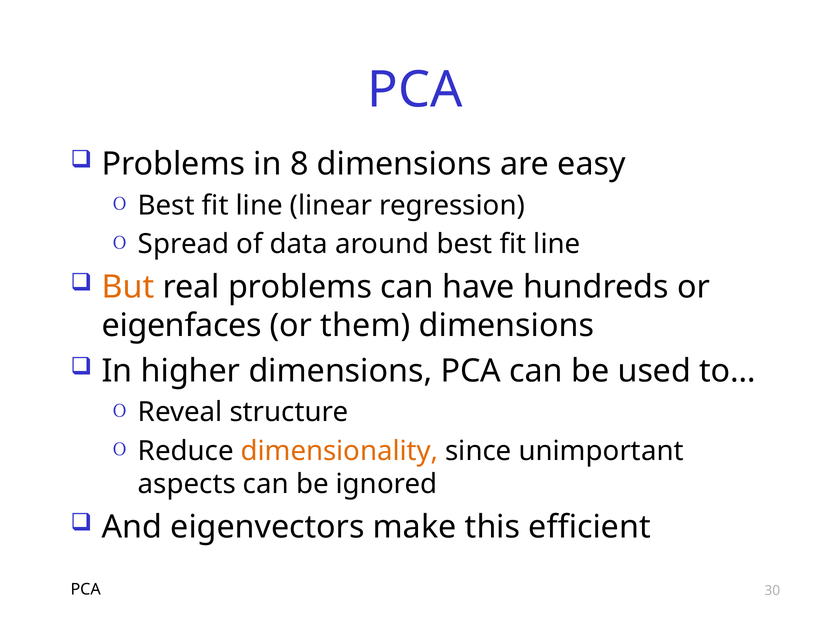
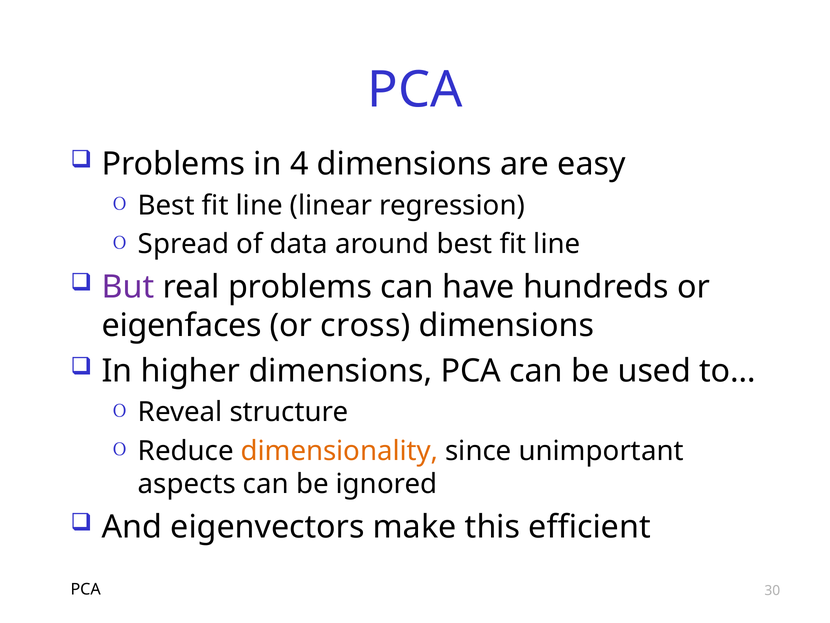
8: 8 -> 4 (299, 164)
But colour: orange -> purple (128, 287)
them: them -> cross (365, 326)
